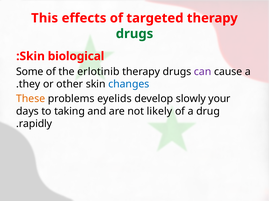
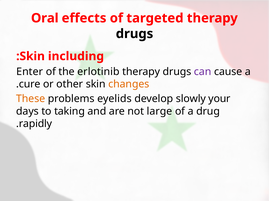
This: This -> Oral (45, 18)
drugs colour: green -> black (135, 34)
biological: biological -> including (76, 56)
Some: Some -> Enter (30, 72)
they: they -> cure (30, 84)
changes colour: blue -> orange (129, 84)
likely: likely -> large (160, 112)
